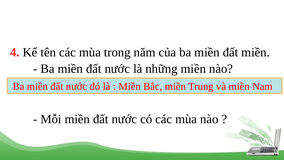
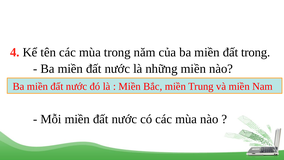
đất miền: miền -> trong (256, 52)
